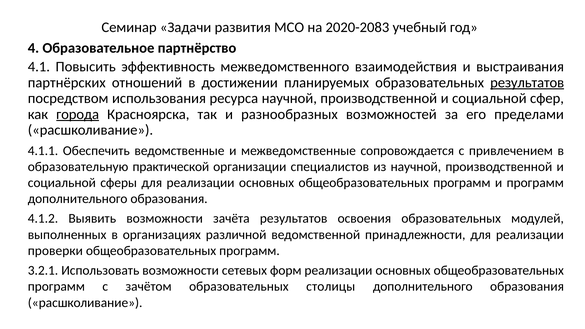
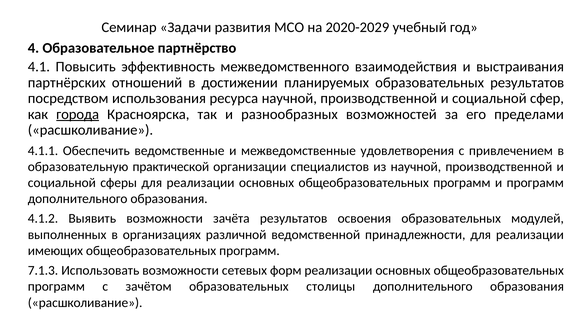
2020-2083: 2020-2083 -> 2020-2029 (357, 27)
результатов underline: present -> none (527, 83)
сопровождается: сопровождается -> удовлетворения (407, 151)
проверки: проверки -> имеющих (55, 251)
3.2.1: 3.2.1 -> 7.1.3 (43, 271)
